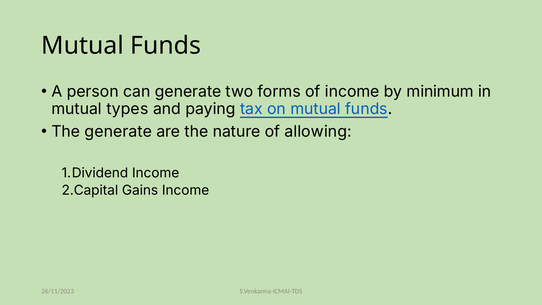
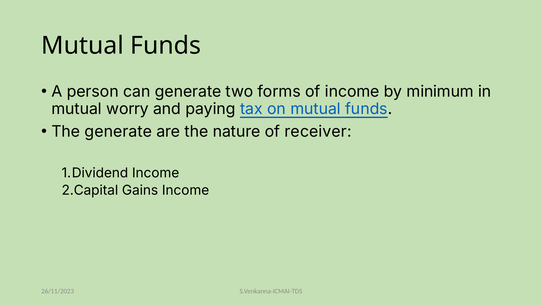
types: types -> worry (128, 109)
allowing: allowing -> receiver (318, 132)
